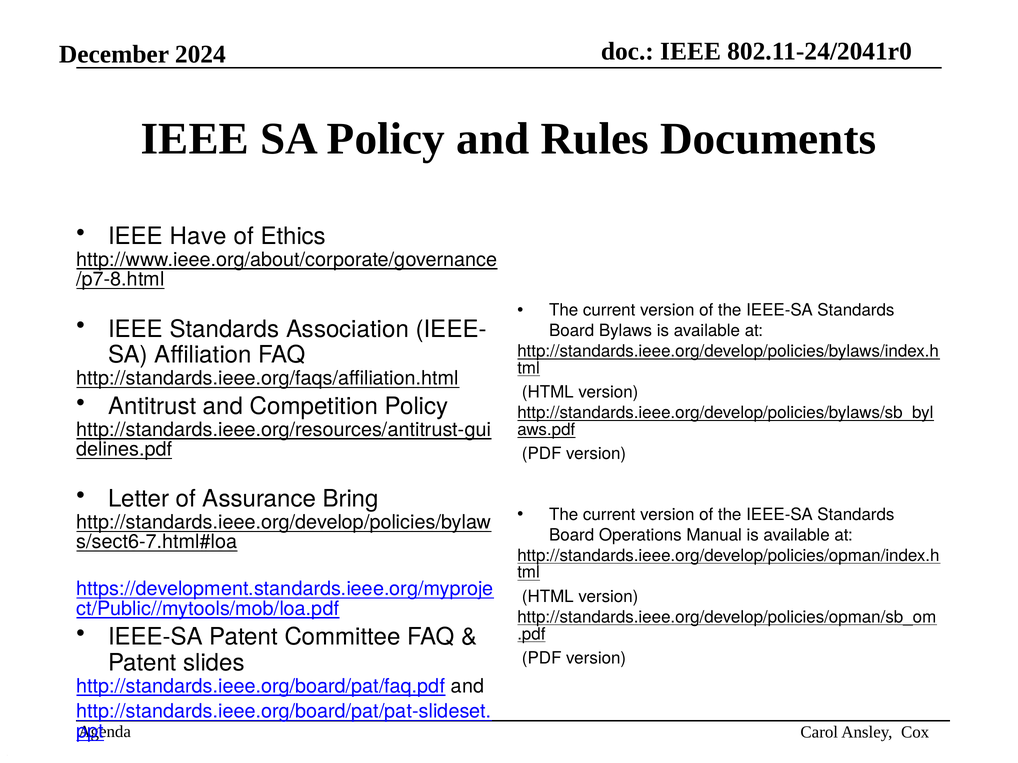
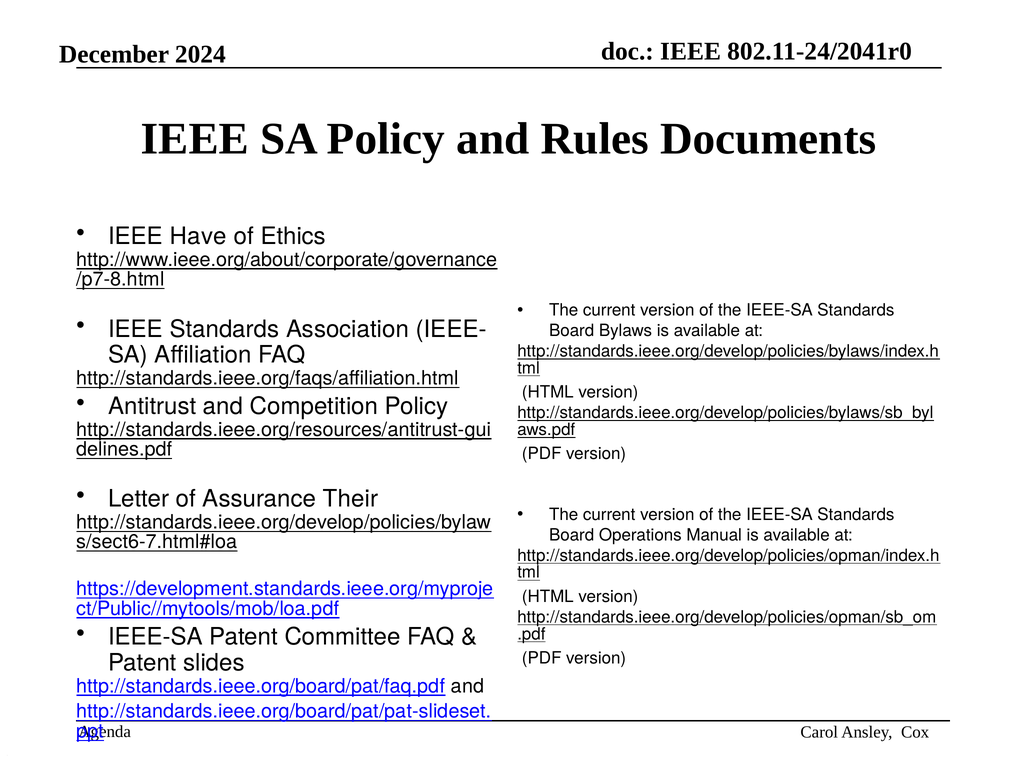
Bring: Bring -> Their (351, 499)
